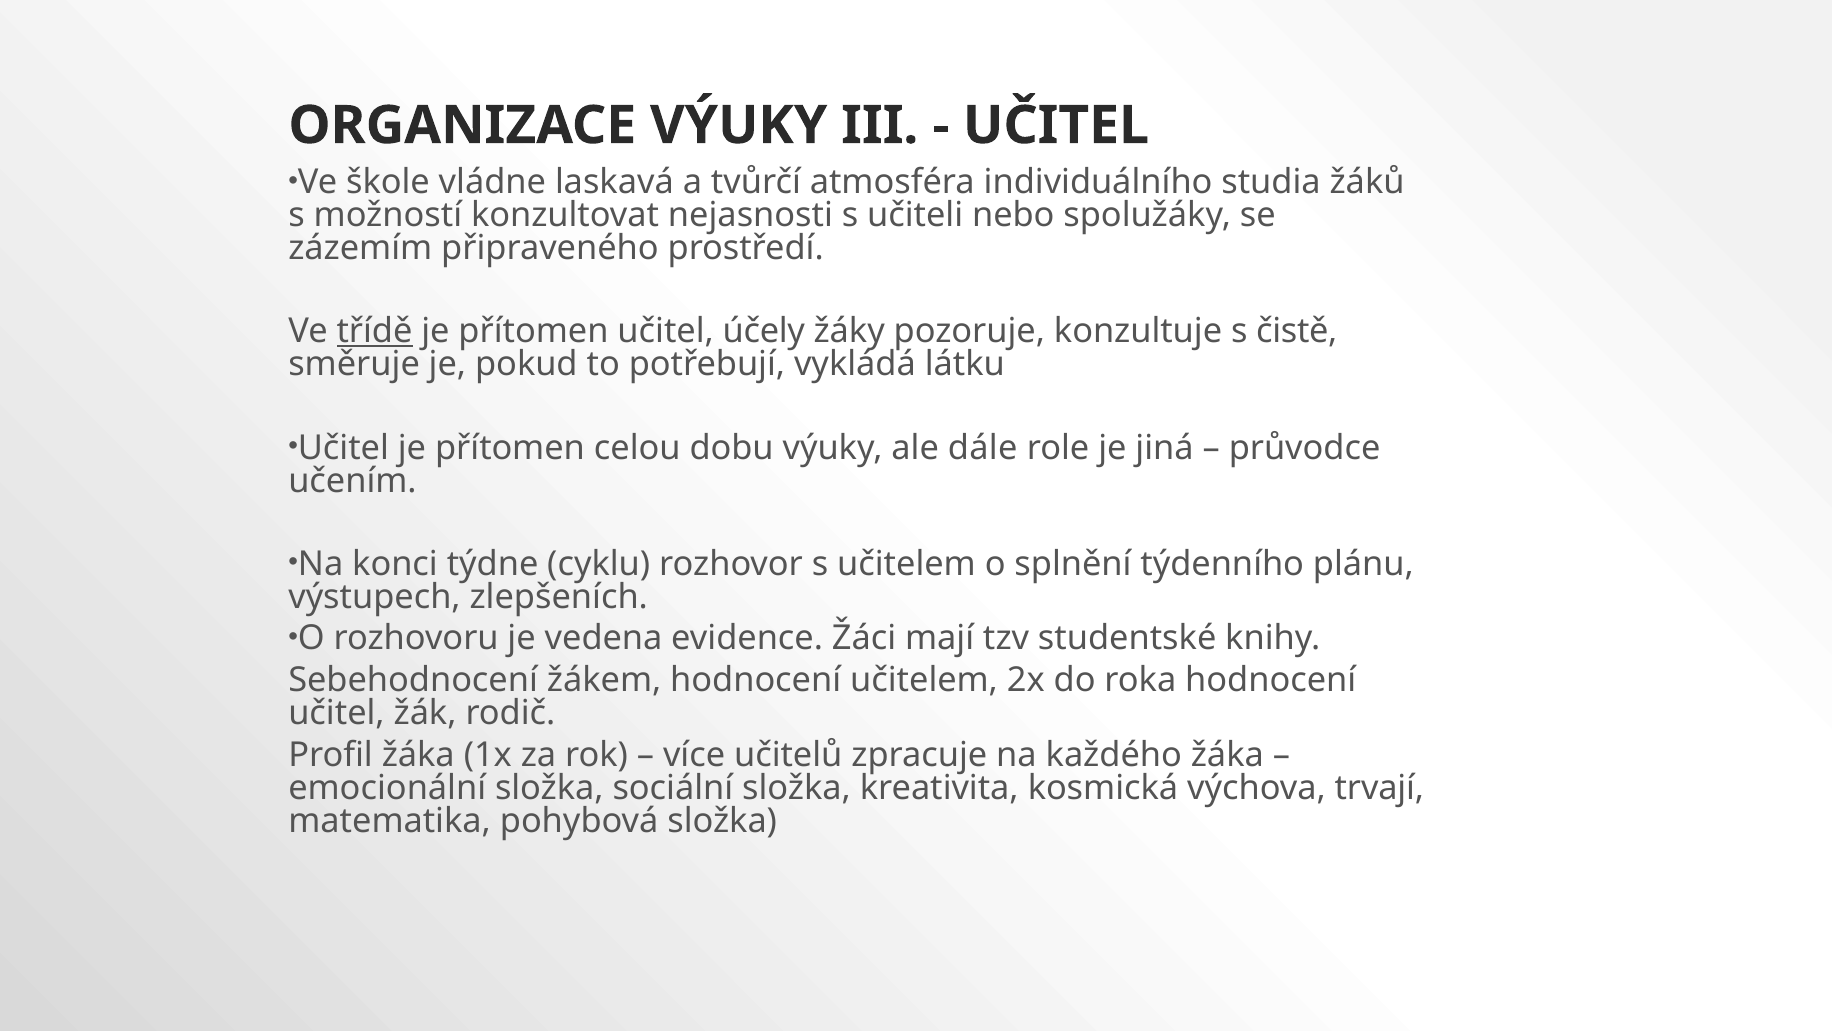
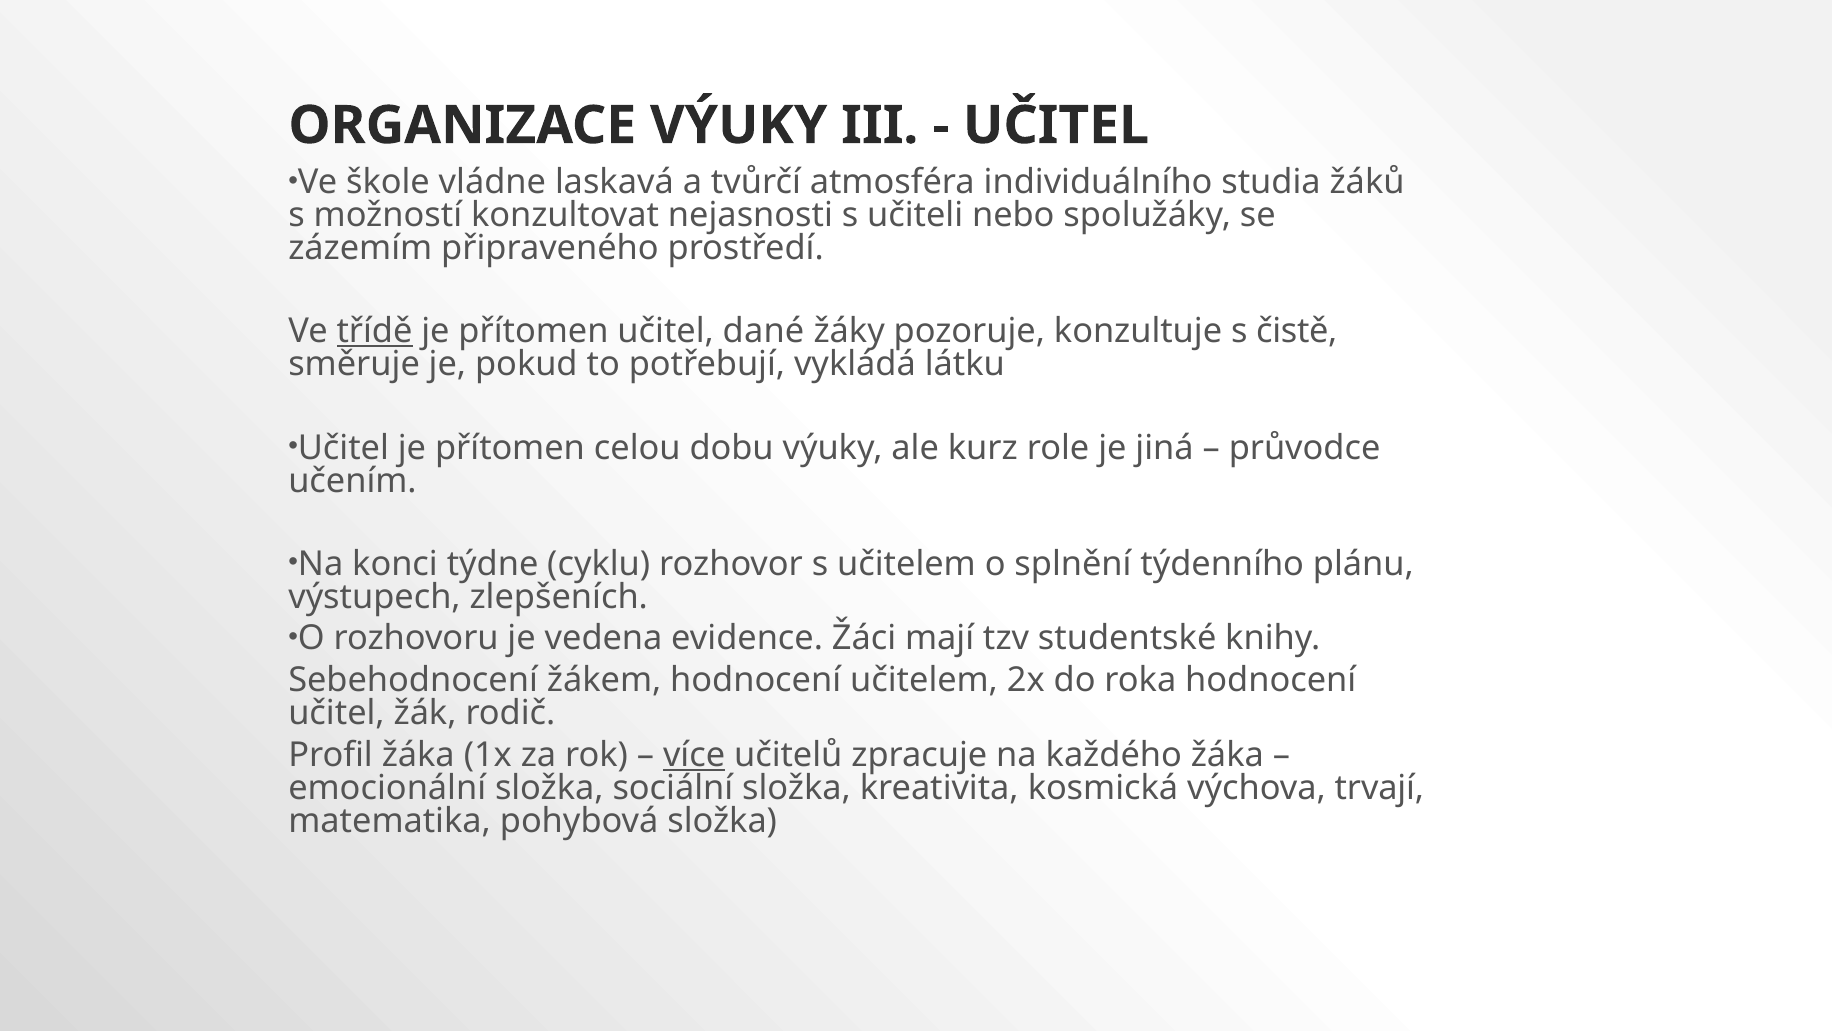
účely: účely -> dané (764, 331)
dále: dále -> kurz (983, 448)
více underline: none -> present (694, 755)
